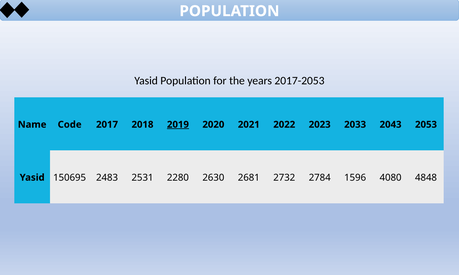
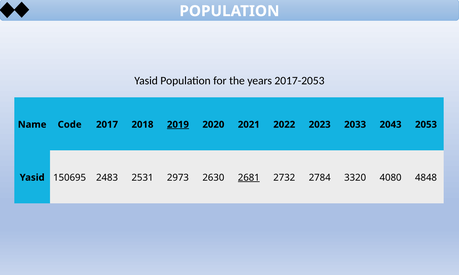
2280: 2280 -> 2973 (178, 178)
2681 underline: none -> present (249, 178)
1596: 1596 -> 3320 (355, 178)
